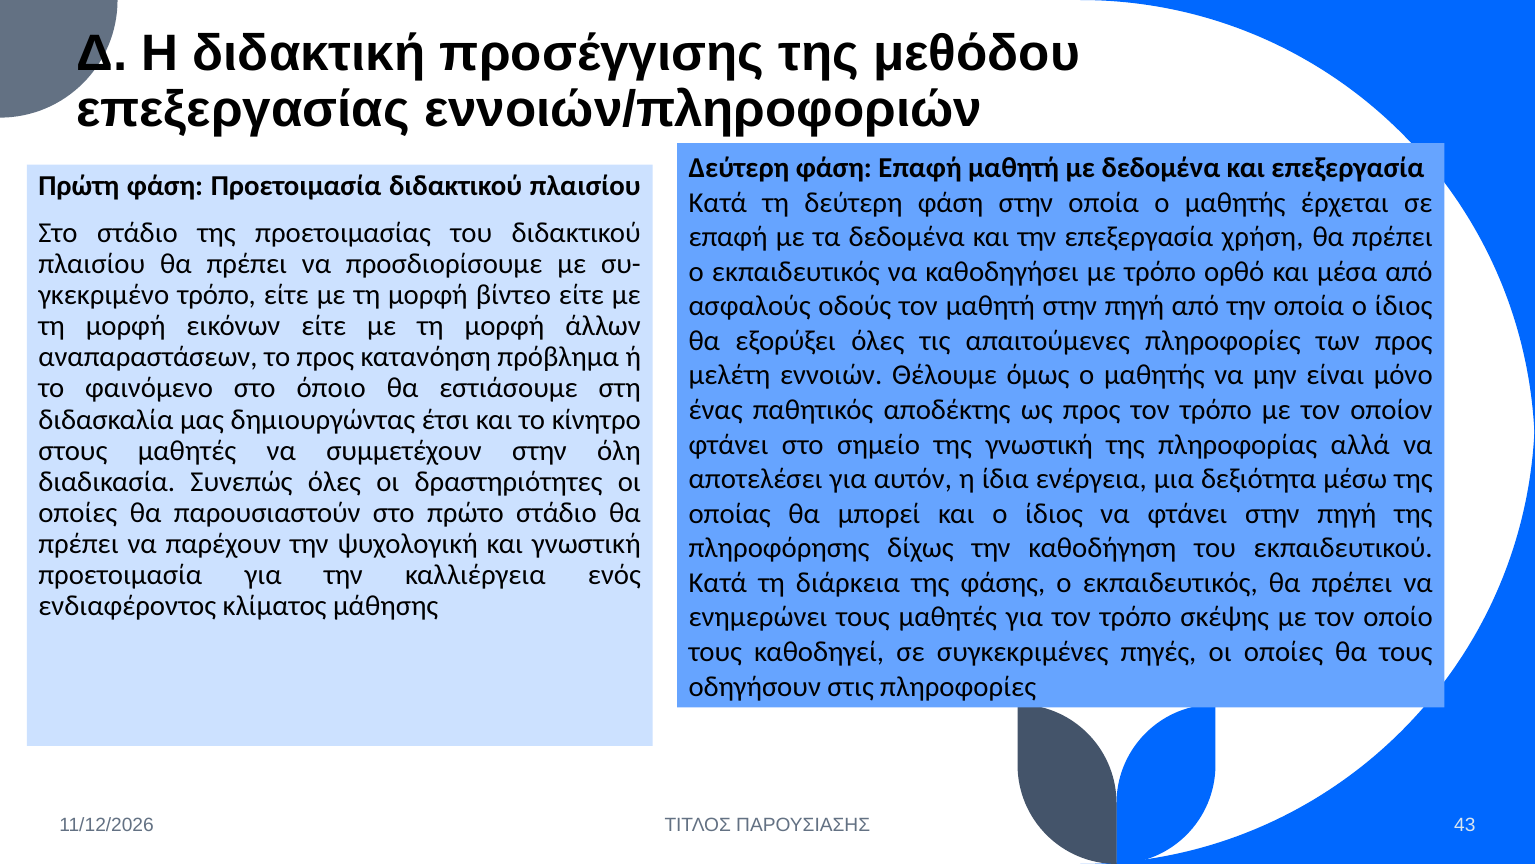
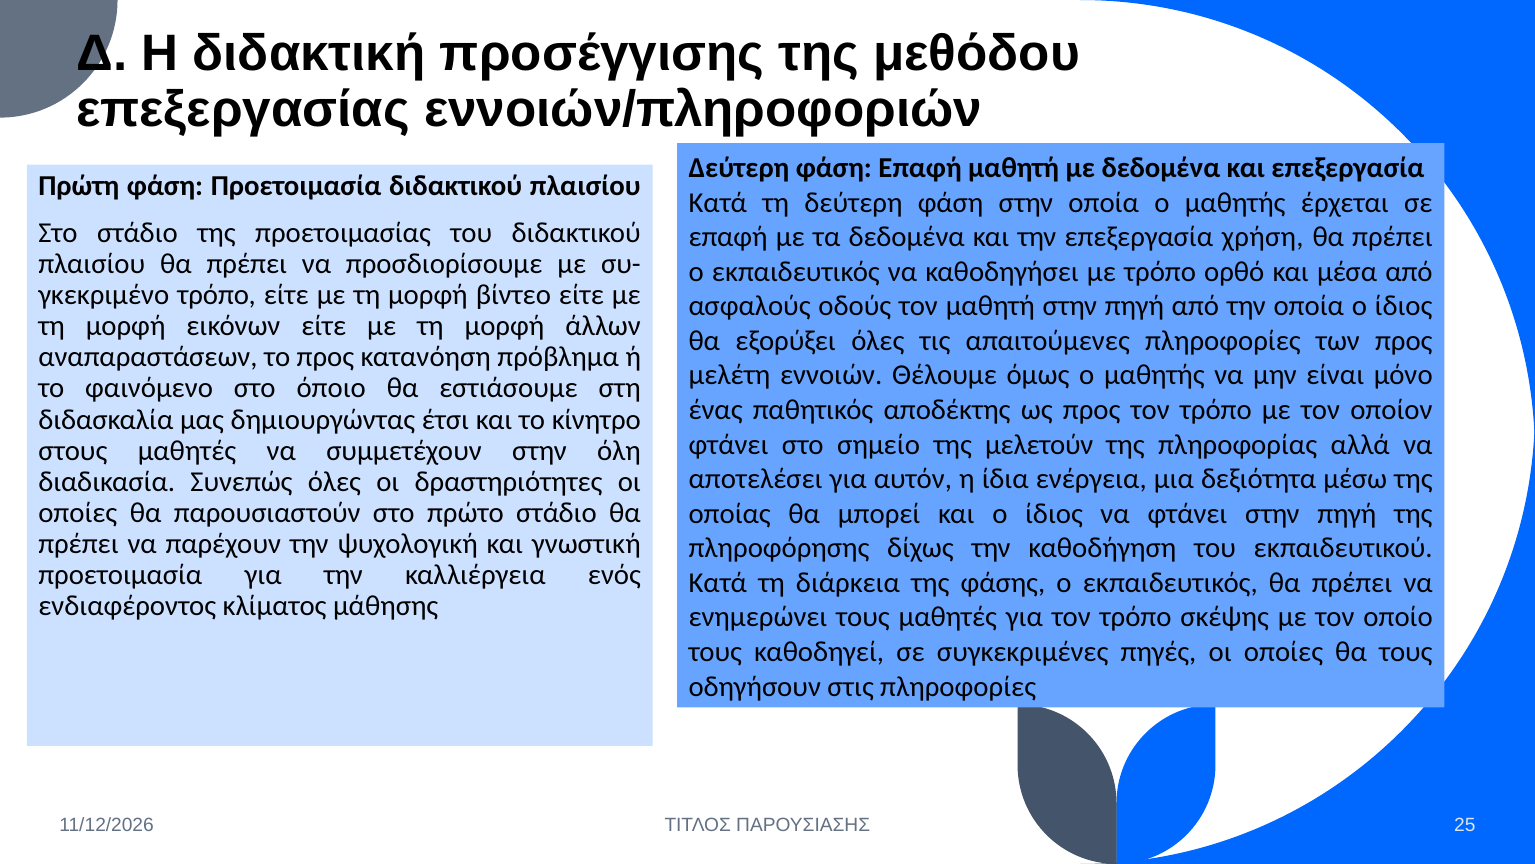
της γνωστική: γνωστική -> μελετούν (1039, 444)
43: 43 -> 25 (1465, 825)
